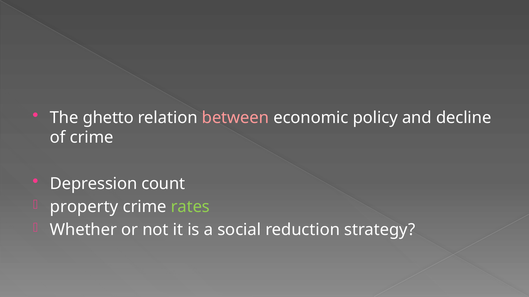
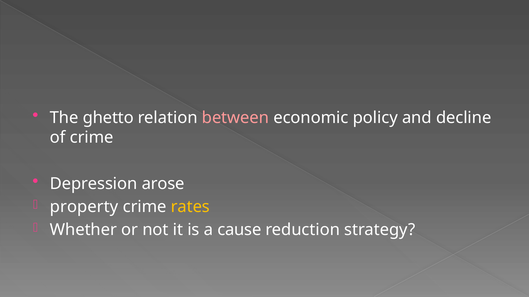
count: count -> arose (163, 184)
rates colour: light green -> yellow (190, 207)
social: social -> cause (239, 230)
